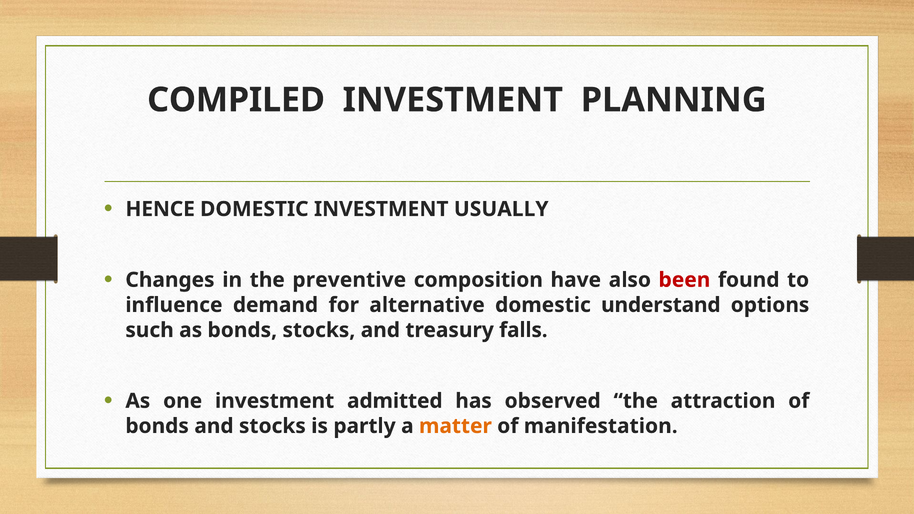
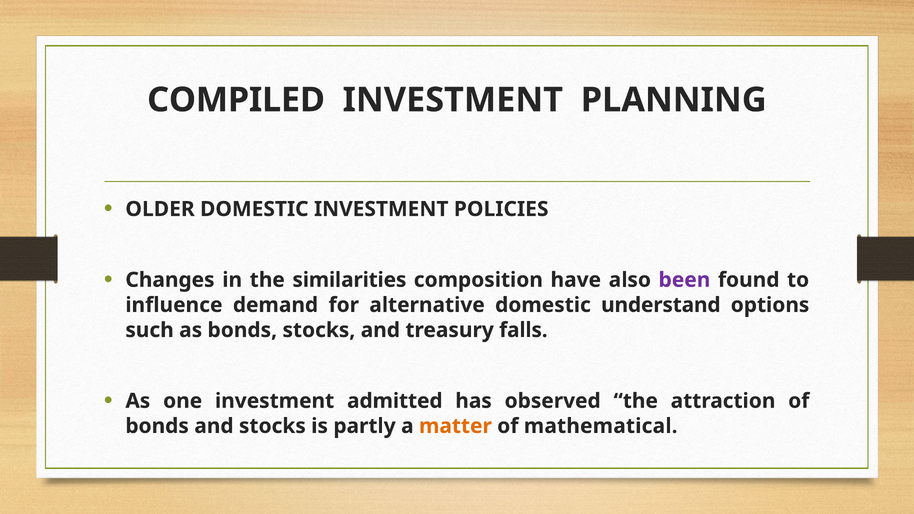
HENCE: HENCE -> OLDER (160, 209)
USUALLY: USUALLY -> POLICIES (501, 209)
preventive: preventive -> similarities (349, 280)
been colour: red -> purple (684, 280)
manifestation: manifestation -> mathematical (601, 426)
